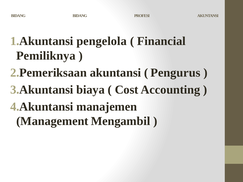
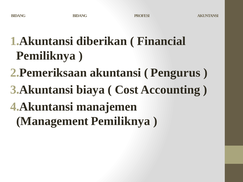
pengelola: pengelola -> diberikan (102, 41)
Management Mengambil: Mengambil -> Pemiliknya (120, 121)
